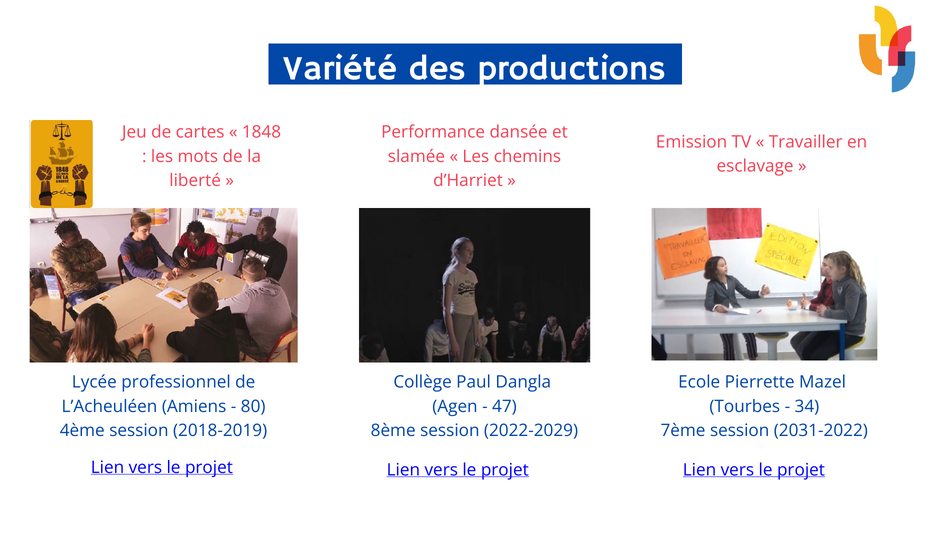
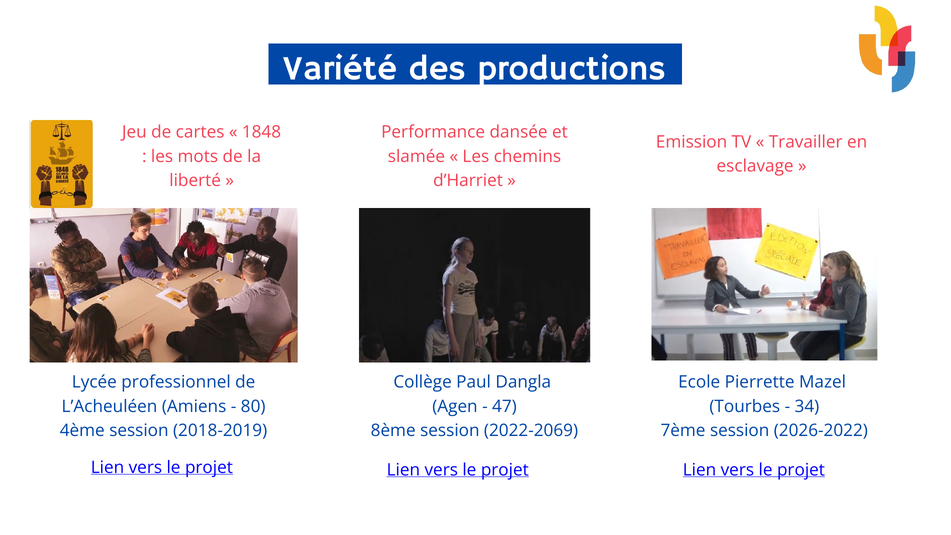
2022-2029: 2022-2029 -> 2022-2069 (531, 430)
2031-2022: 2031-2022 -> 2026-2022 (821, 430)
